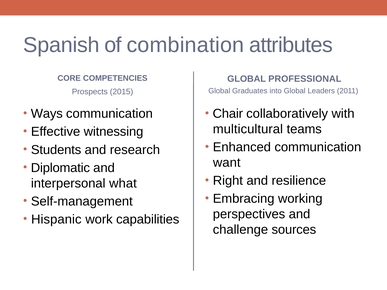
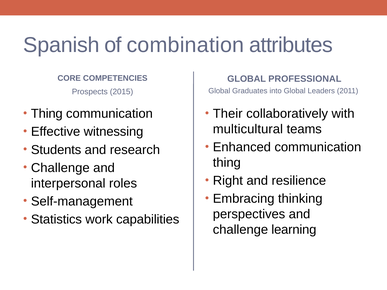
Ways: Ways -> Thing (47, 114)
Chair: Chair -> Their (228, 114)
want: want -> thing (227, 163)
Diplomatic: Diplomatic -> Challenge (60, 168)
what: what -> roles (123, 183)
working: working -> thinking (300, 199)
Hispanic: Hispanic -> Statistics (56, 220)
sources: sources -> learning (294, 230)
